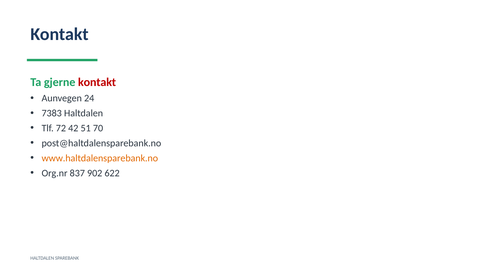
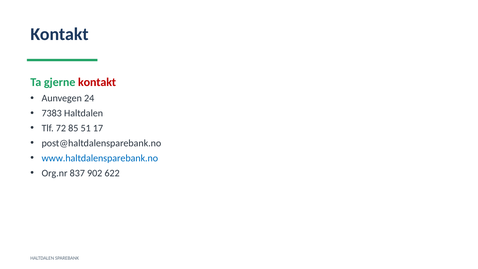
42: 42 -> 85 (73, 128)
70: 70 -> 17 (98, 128)
www.haltdalensparebank.no colour: orange -> blue (100, 158)
